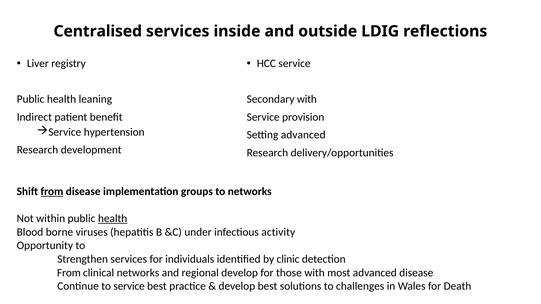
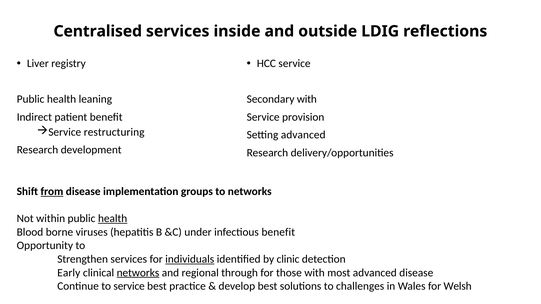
hypertension: hypertension -> restructuring (114, 132)
infectious activity: activity -> benefit (278, 232)
individuals underline: none -> present (190, 259)
From: From -> Early (69, 273)
networks underline: none -> present (138, 273)
regional develop: develop -> through (240, 273)
Death: Death -> Welsh (458, 286)
